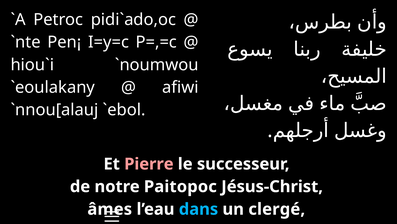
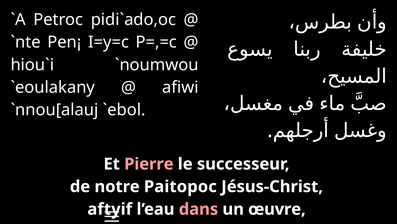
âmes: âmes -> aftyif (110, 209)
dans colour: light blue -> pink (198, 209)
clergé: clergé -> œuvre (277, 209)
